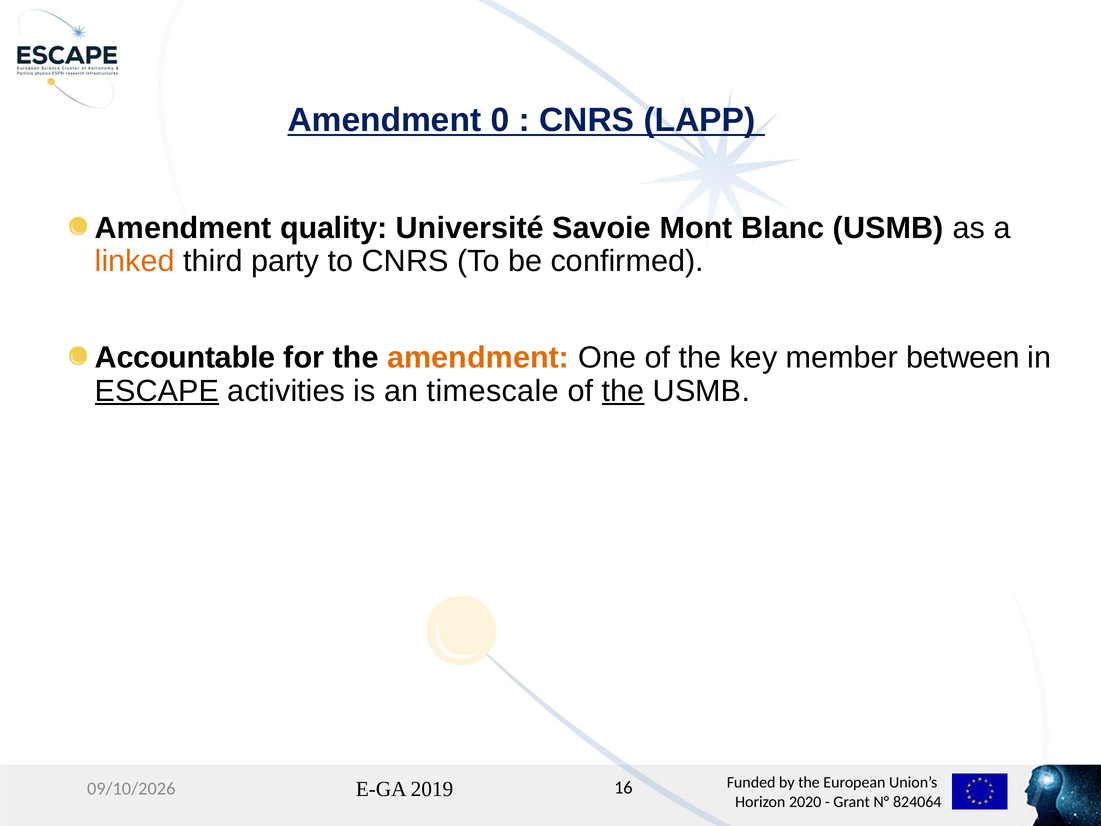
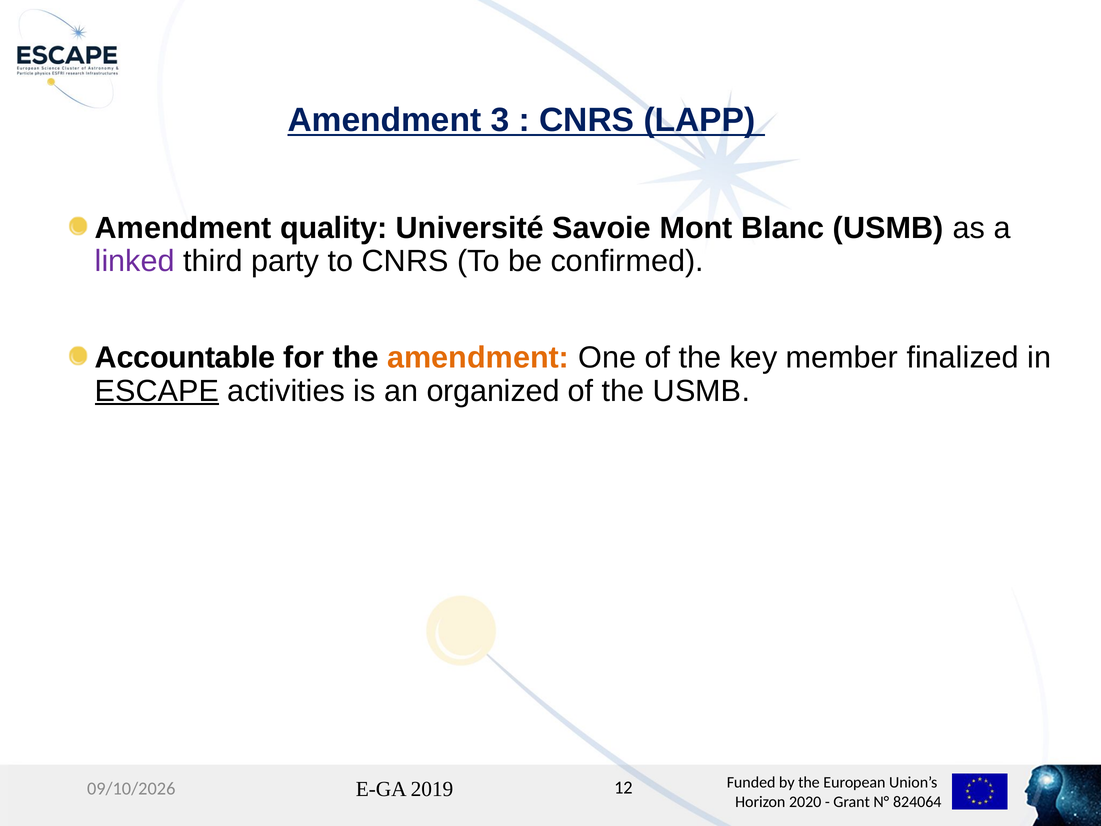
0: 0 -> 3 (500, 120)
linked colour: orange -> purple (135, 261)
between: between -> finalized (963, 358)
timescale: timescale -> organized (493, 391)
the underline: present -> none (623, 391)
16: 16 -> 12 (623, 787)
